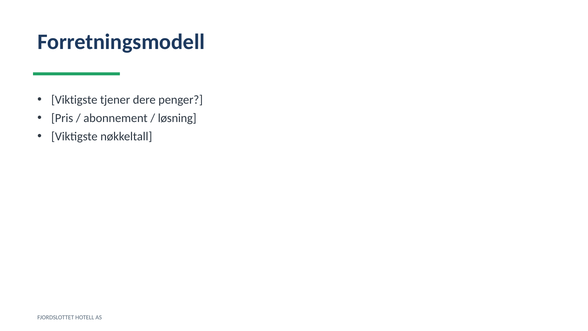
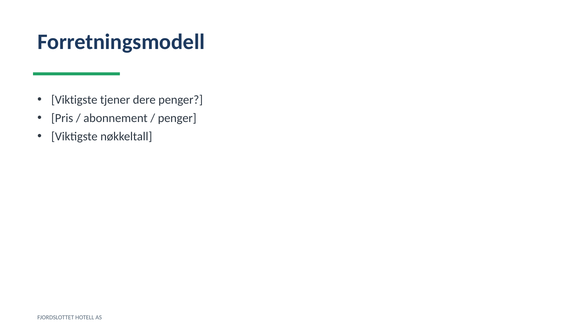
løsning: løsning -> penger (177, 118)
